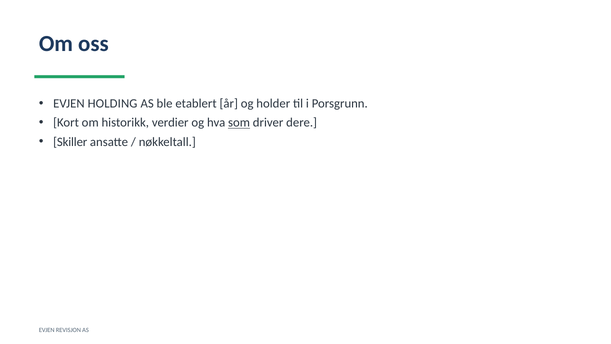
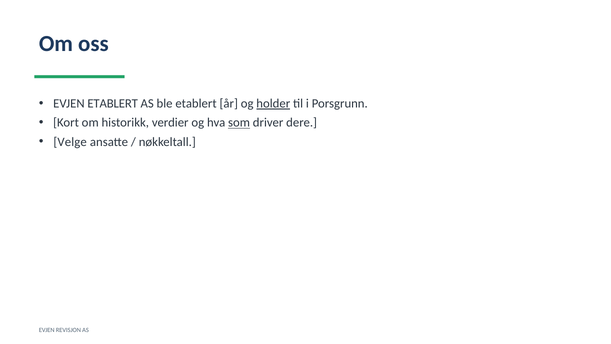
EVJEN HOLDING: HOLDING -> ETABLERT (113, 103)
holder underline: none -> present (273, 103)
Skiller: Skiller -> Velge (70, 142)
